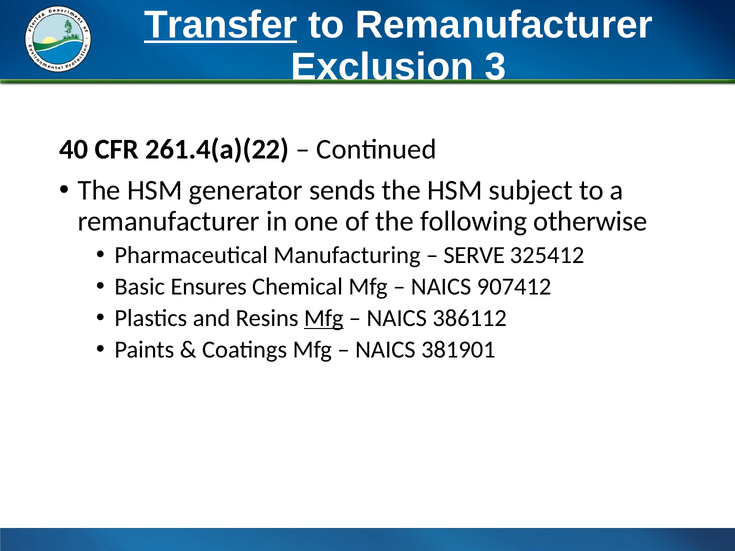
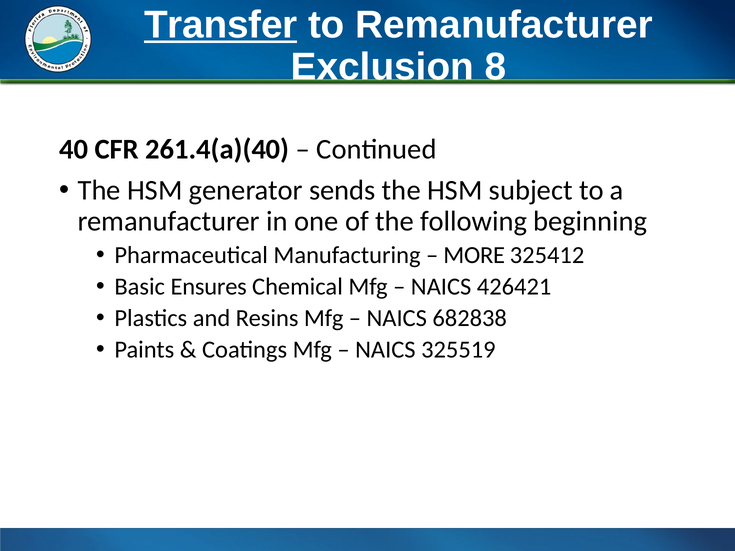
3: 3 -> 8 (495, 67)
261.4(a)(22: 261.4(a)(22 -> 261.4(a)(40 (217, 149)
otherwise: otherwise -> beginning (590, 221)
SERVE: SERVE -> MORE (474, 255)
907412: 907412 -> 426421 (514, 287)
Mfg underline: present -> none (324, 318)
386112: 386112 -> 682838 (470, 318)
381901: 381901 -> 325519 (458, 350)
